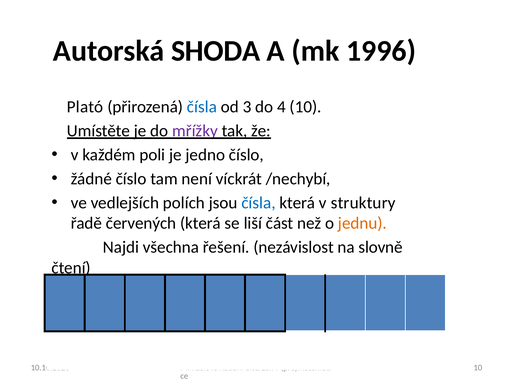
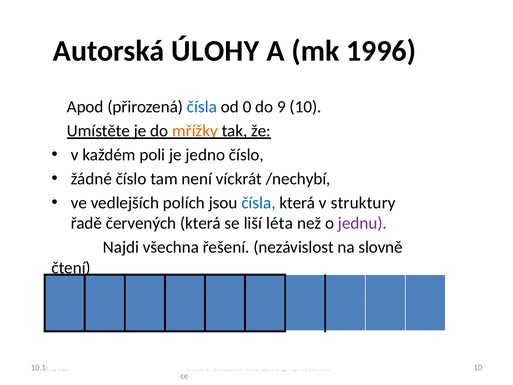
SHODA: SHODA -> ÚLOHY (215, 51)
Plató: Plató -> Apod (85, 107)
3: 3 -> 0 (247, 107)
4: 4 -> 9 (281, 107)
mřížky colour: purple -> orange (195, 131)
část: část -> léta (280, 223)
jednu colour: orange -> purple (362, 223)
